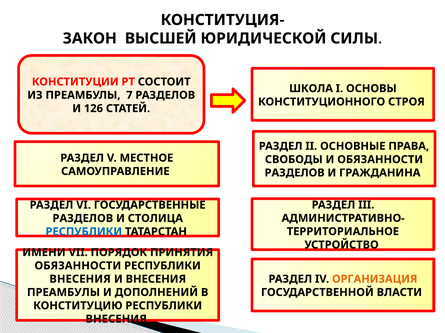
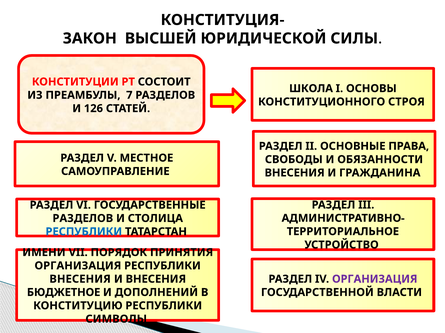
РАЗДЕЛОВ: РАЗДЕЛОВ -> ВНЕСЕНИЯ (295, 173)
ОБЯЗАННОСТИ: ОБЯЗАННОСТИ -> ОРГАНИЗАЦИЯ (78, 266)
ОРГАНИЗАЦИЯ colour: orange -> purple (375, 280)
ПРЕАМБУЛЫ: ПРЕАМБУЛЫ -> БЮДЖЕТНОЕ (64, 293)
ВНЕСЕНИЯ: ВНЕСЕНИЯ -> СИМВОЛЫ (116, 320)
